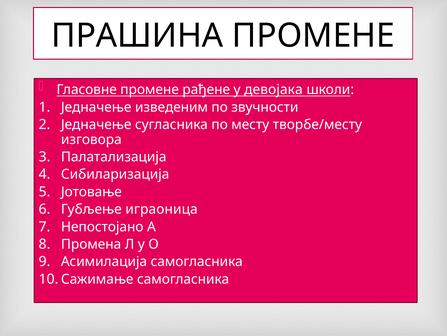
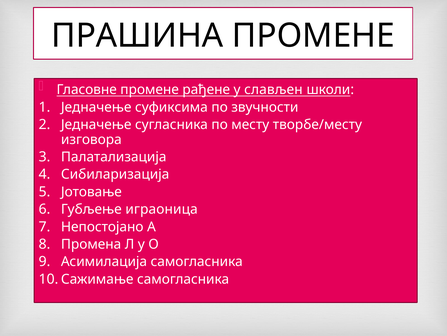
девојака: девојака -> слављен (273, 90)
изведеним: изведеним -> суфиксима (171, 107)
